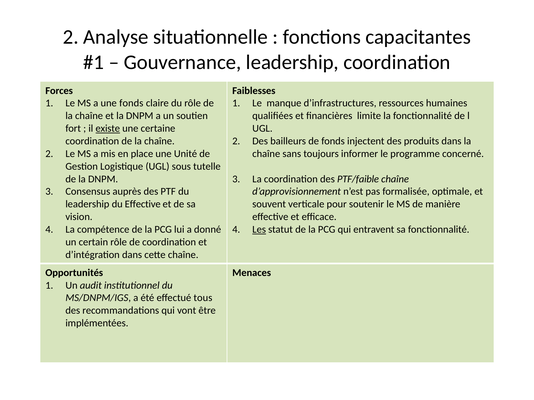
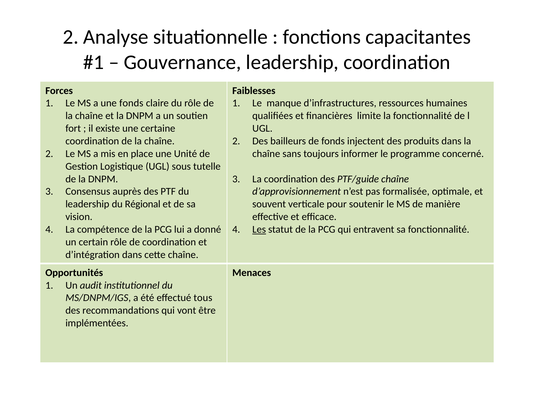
existe underline: present -> none (108, 129)
PTF/faible: PTF/faible -> PTF/guide (358, 179)
du Effective: Effective -> Régional (143, 204)
